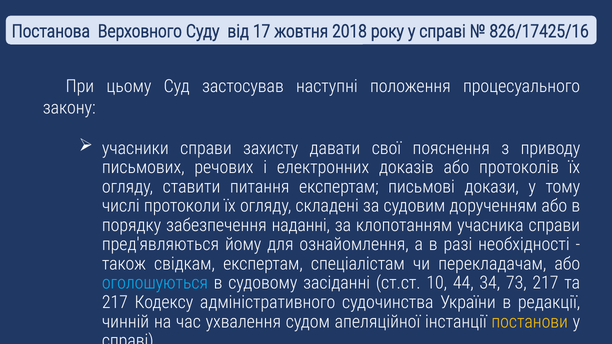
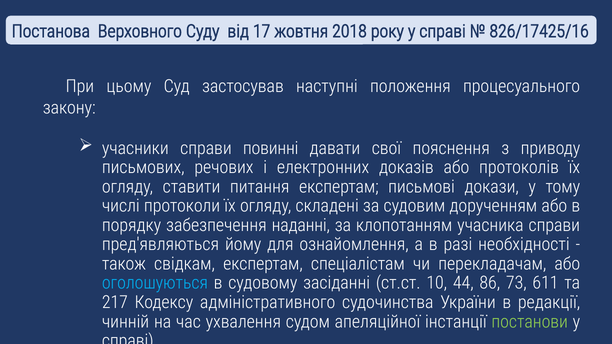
захисту: захисту -> повинні (271, 148)
34: 34 -> 86 (490, 283)
73 217: 217 -> 611 (545, 283)
постанови colour: yellow -> light green (530, 322)
